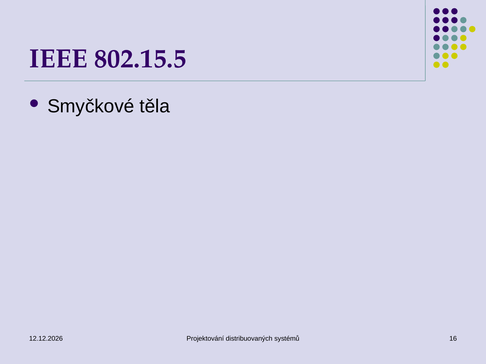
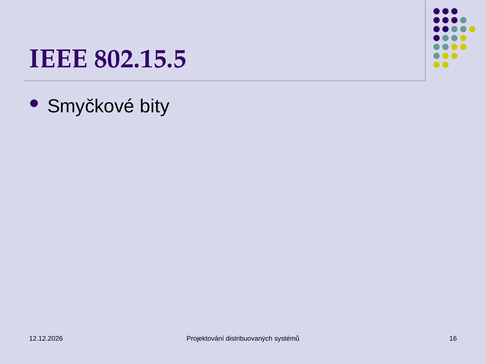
těla: těla -> bity (155, 106)
